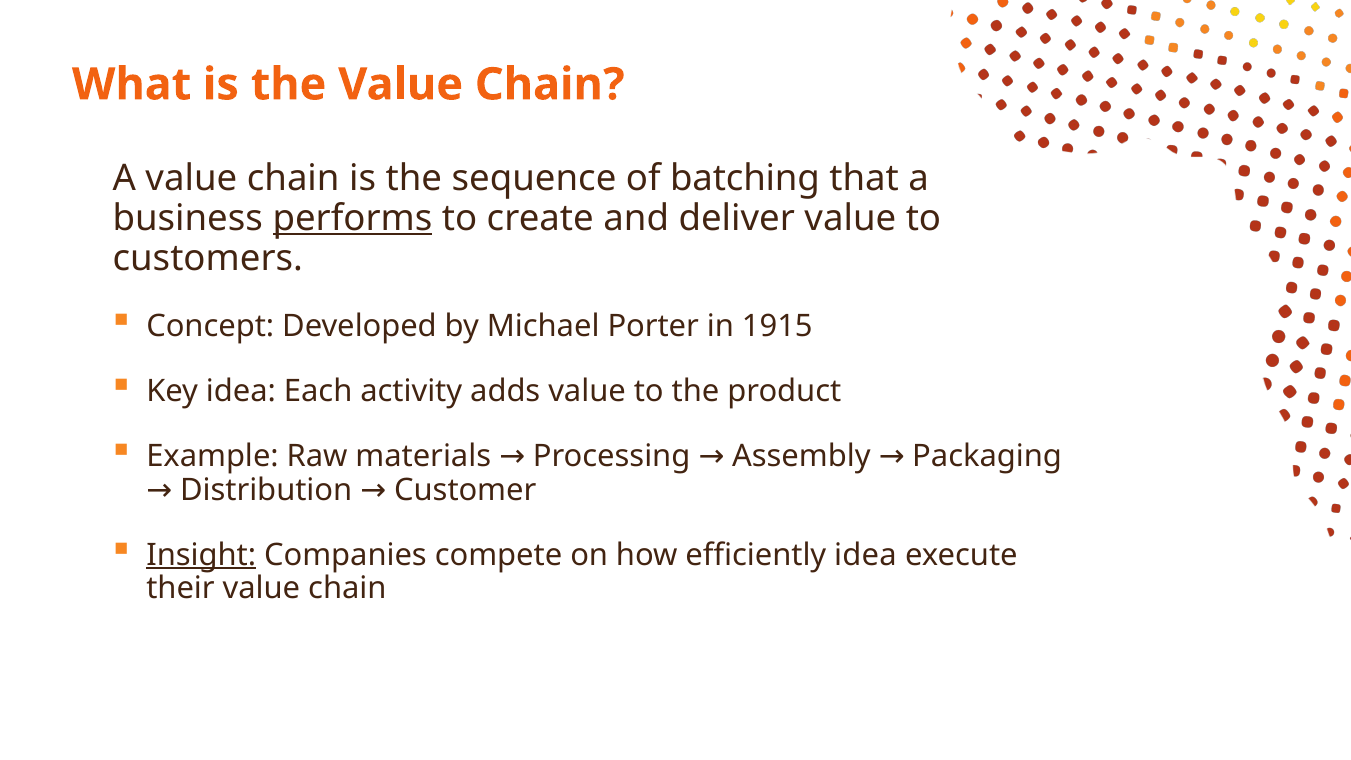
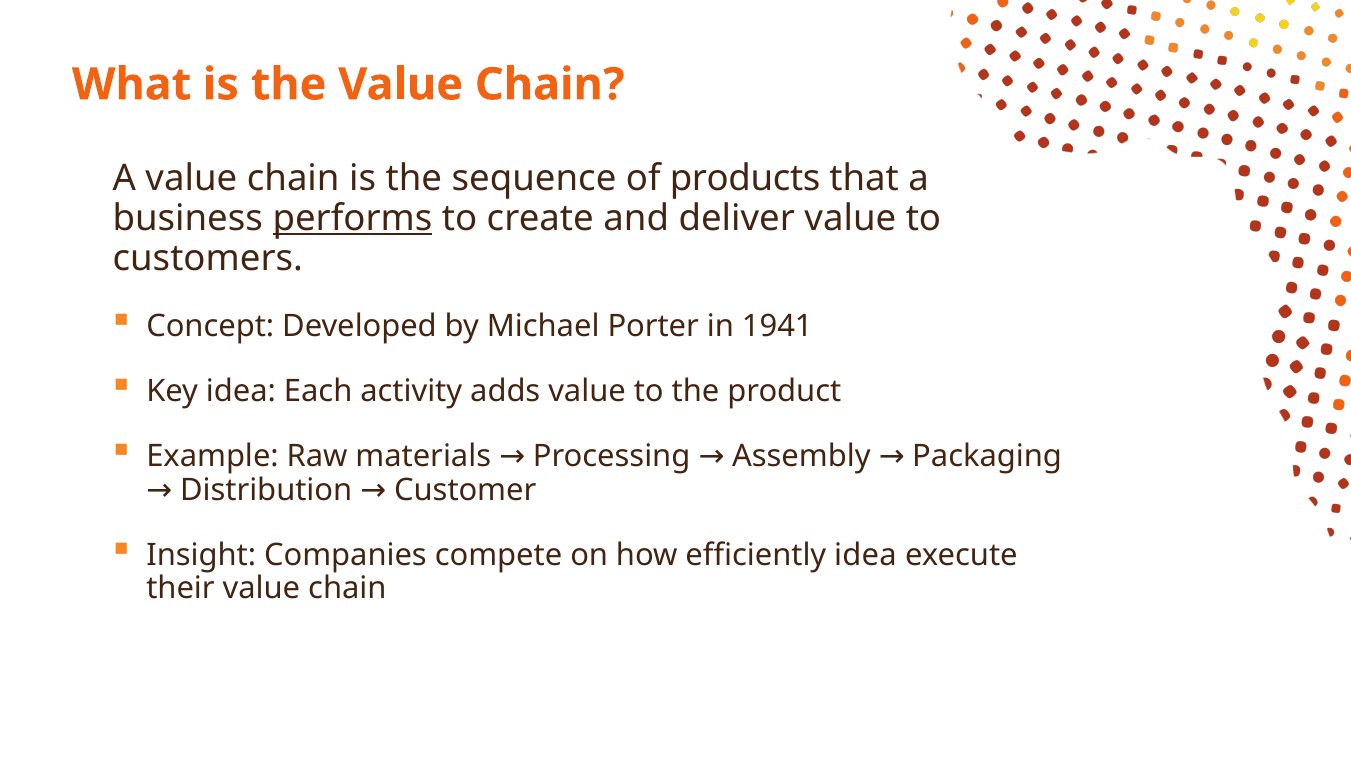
batching: batching -> products (745, 179)
1915: 1915 -> 1941 (777, 326)
Insight underline: present -> none (201, 555)
